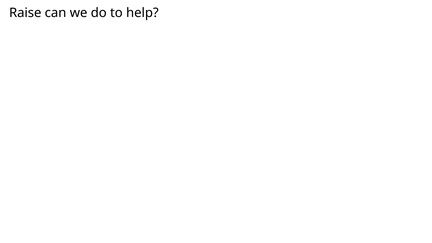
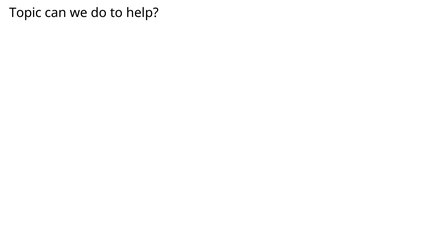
Raise: Raise -> Topic (25, 13)
